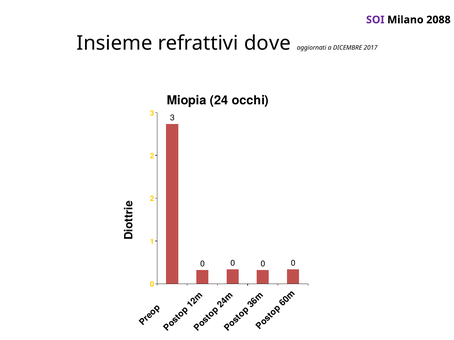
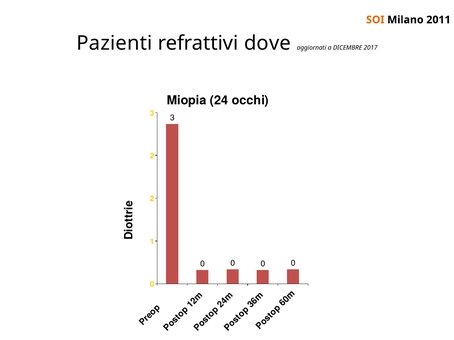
SOI colour: purple -> orange (375, 20)
2088: 2088 -> 2011 (439, 20)
Insieme: Insieme -> Pazienti (114, 43)
